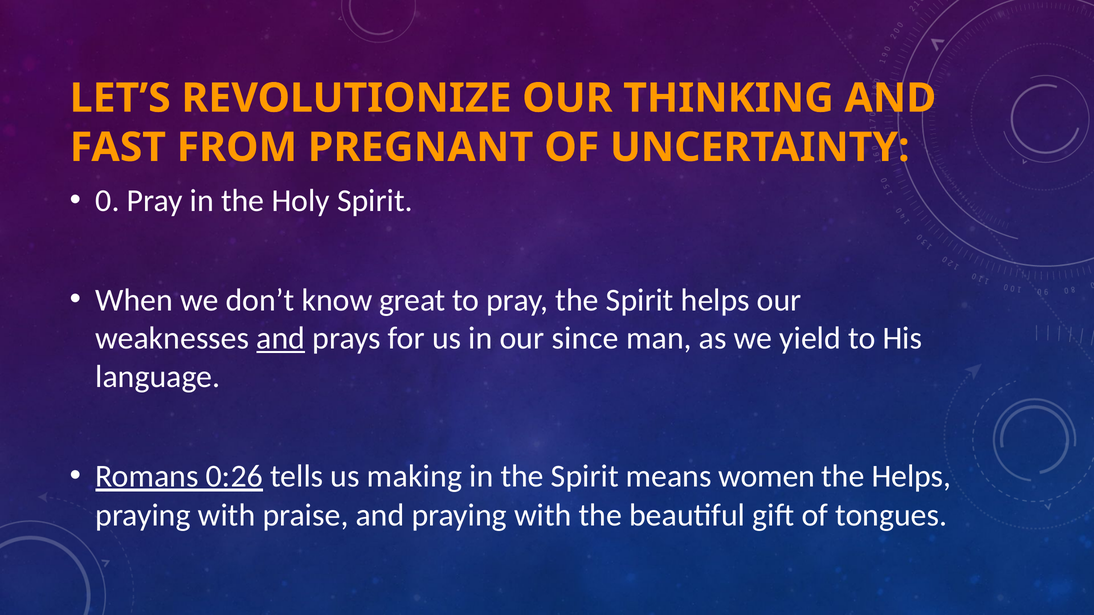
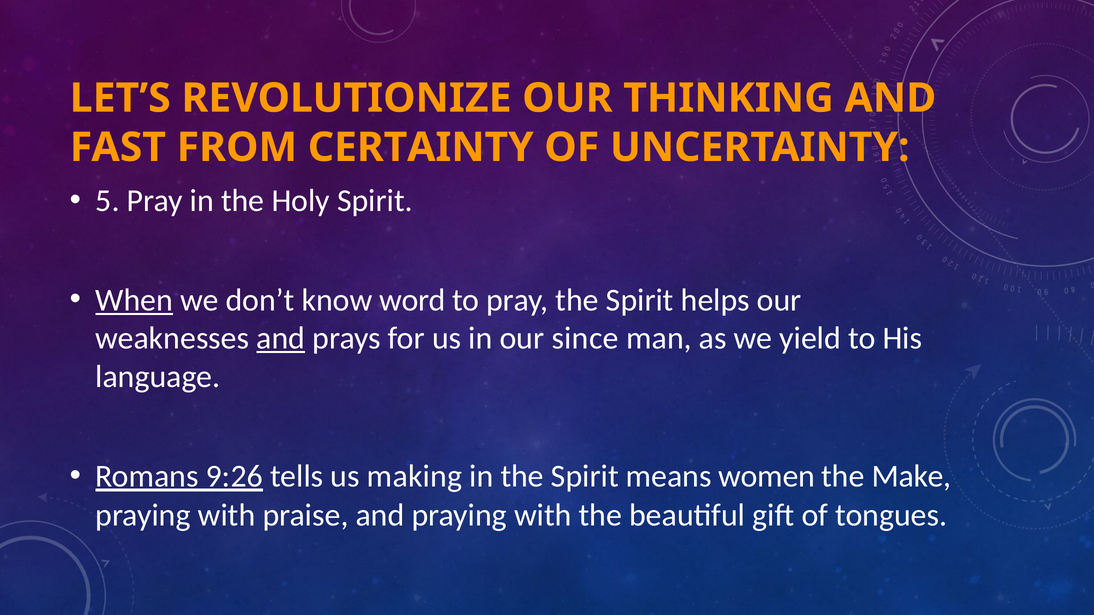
PREGNANT: PREGNANT -> CERTAINTY (421, 147)
0: 0 -> 5 (107, 201)
When underline: none -> present (134, 300)
great: great -> word (412, 300)
0:26: 0:26 -> 9:26 (234, 476)
the Helps: Helps -> Make (911, 476)
